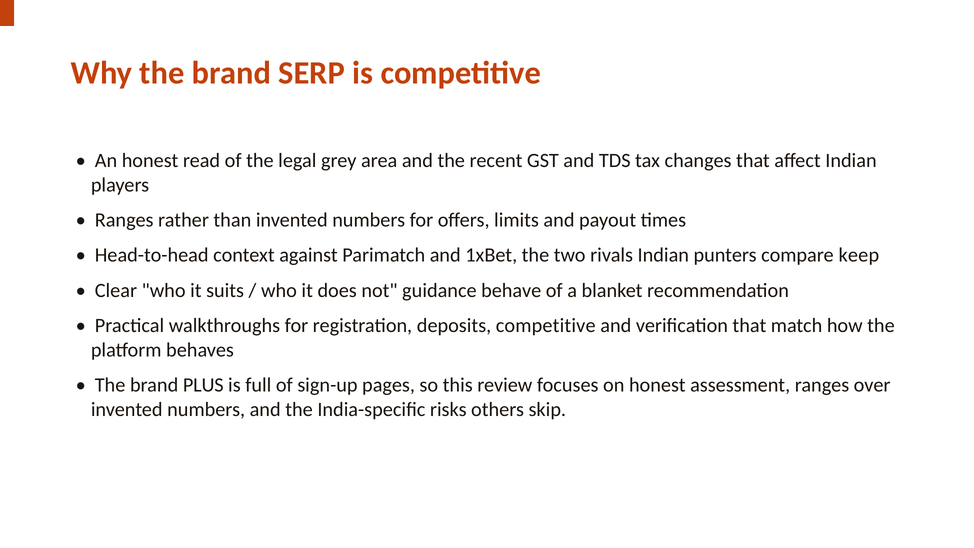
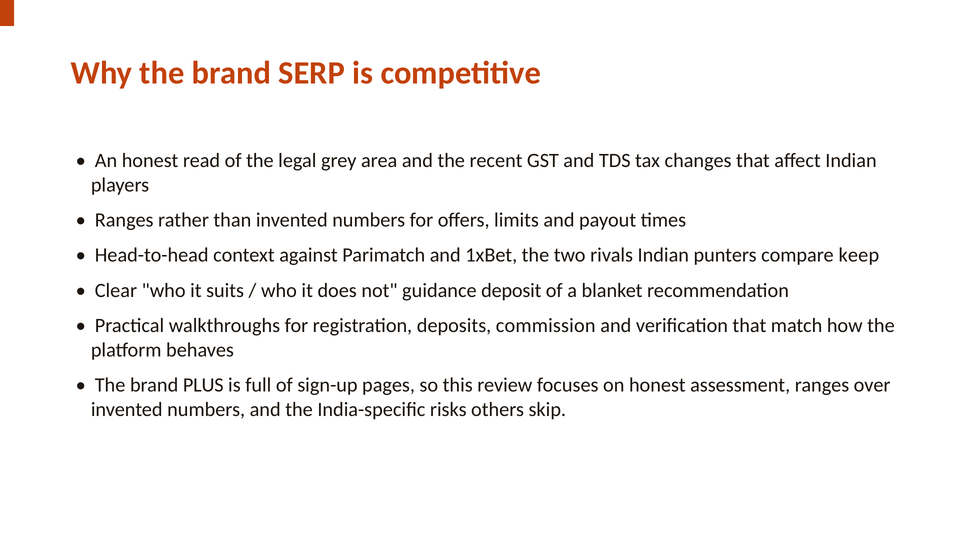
behave: behave -> deposit (511, 290)
deposits competitive: competitive -> commission (546, 326)
